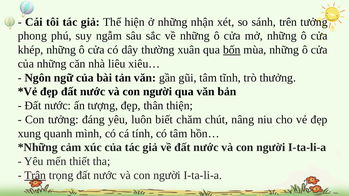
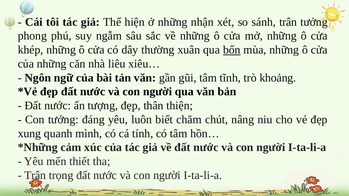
sánh trên: trên -> trân (288, 22)
thưởng: thưởng -> khoảng (278, 78)
Trân underline: present -> none (35, 176)
